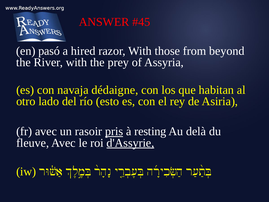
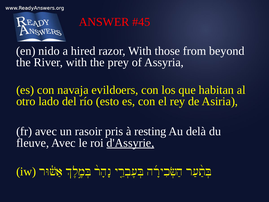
pasó: pasó -> nido (49, 51)
dédaigne: dédaigne -> evildoers (115, 90)
pris underline: present -> none (114, 131)
